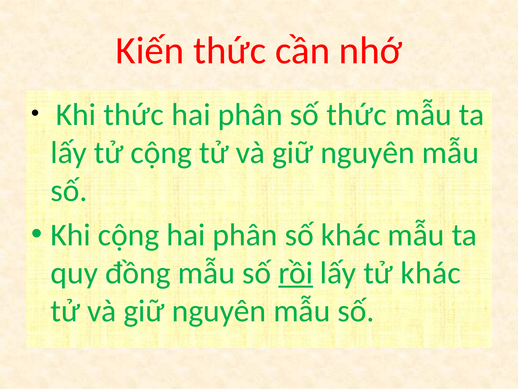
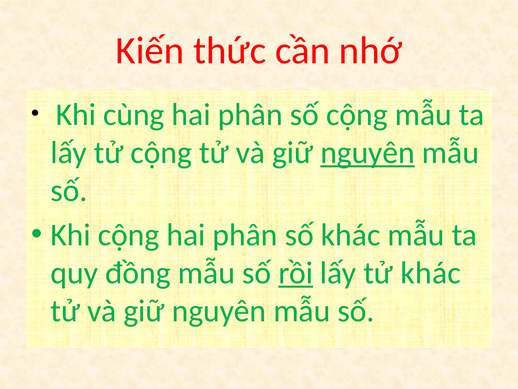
Khi thức: thức -> cùng (134, 114)
số thức: thức -> cộng (357, 114)
nguyên underline: none -> present (368, 152)
